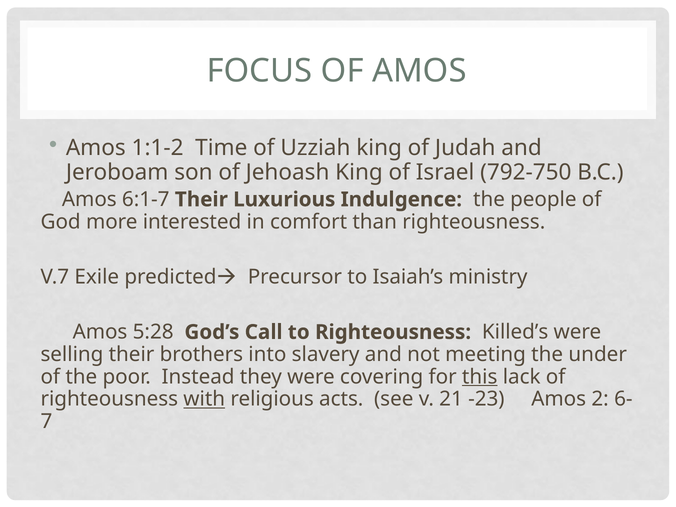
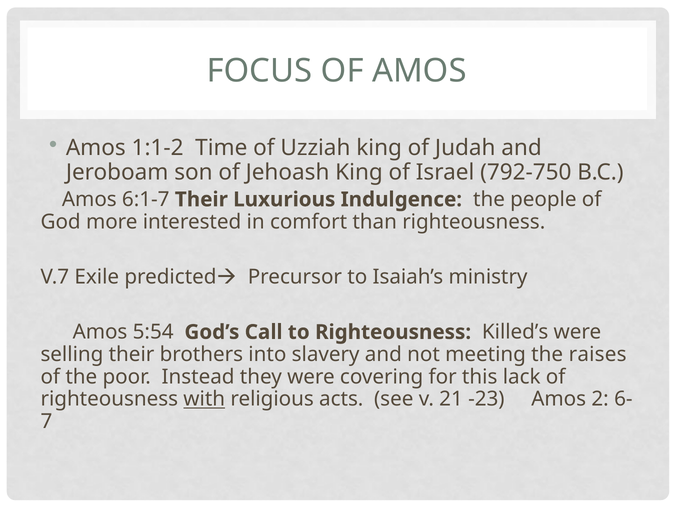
5:28: 5:28 -> 5:54 (153, 332)
under: under -> raises (598, 354)
this underline: present -> none (480, 377)
